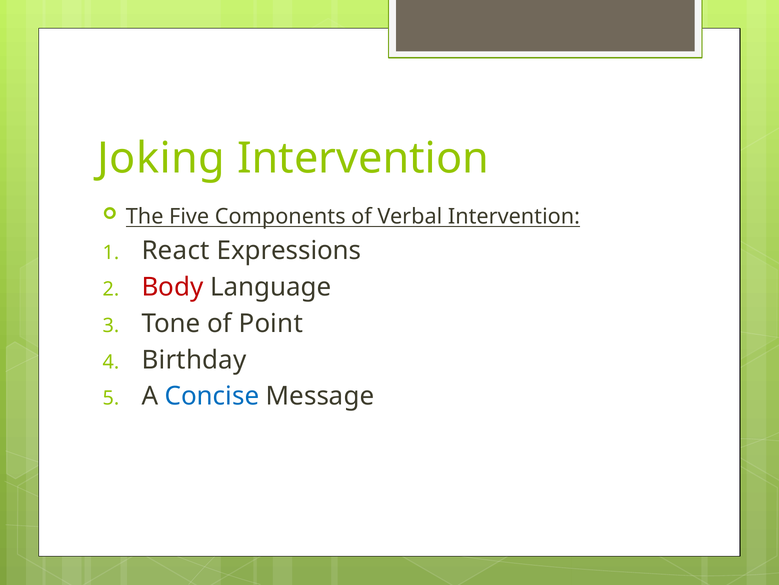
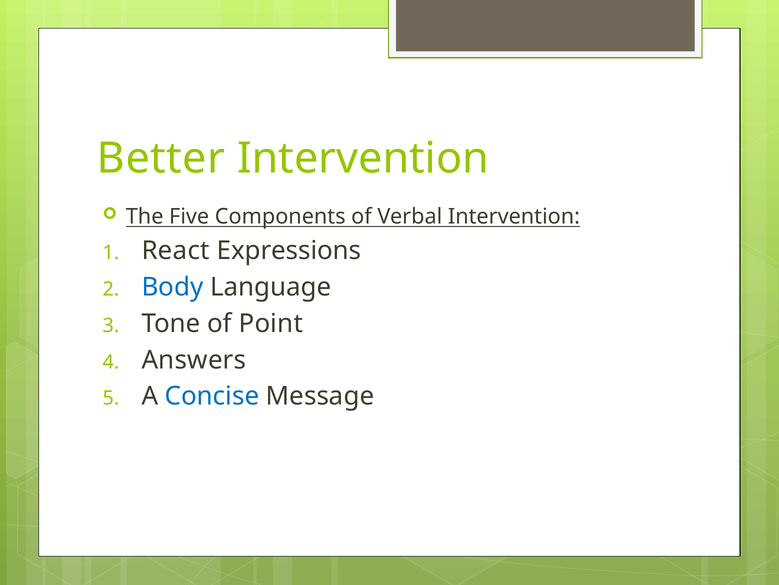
Joking: Joking -> Better (161, 158)
Body colour: red -> blue (172, 287)
Birthday: Birthday -> Answers (194, 359)
